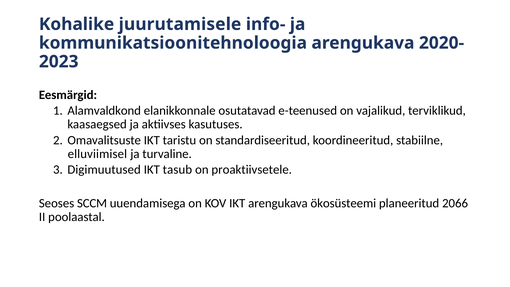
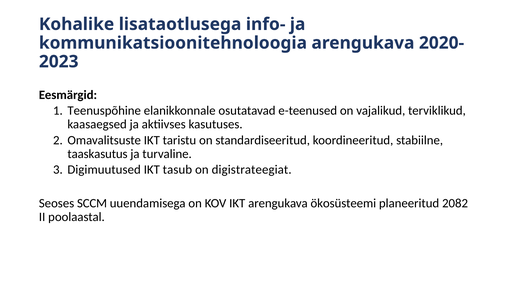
juurutamisele: juurutamisele -> lisataotlusega (180, 24)
Alamvaldkond: Alamvaldkond -> Teenuspõhine (104, 111)
elluviimisel: elluviimisel -> taaskasutus (97, 154)
proaktiivsetele: proaktiivsetele -> digistrateegiat (252, 170)
2066: 2066 -> 2082 (455, 203)
